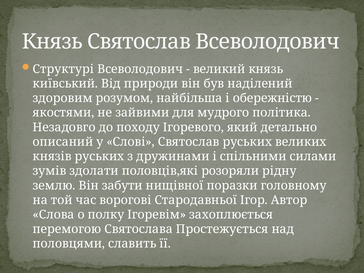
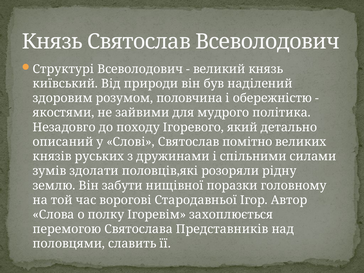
найбільша: найбільша -> половчина (189, 98)
Святослав руських: руських -> помітно (247, 142)
Простежується: Простежується -> Представників (222, 229)
